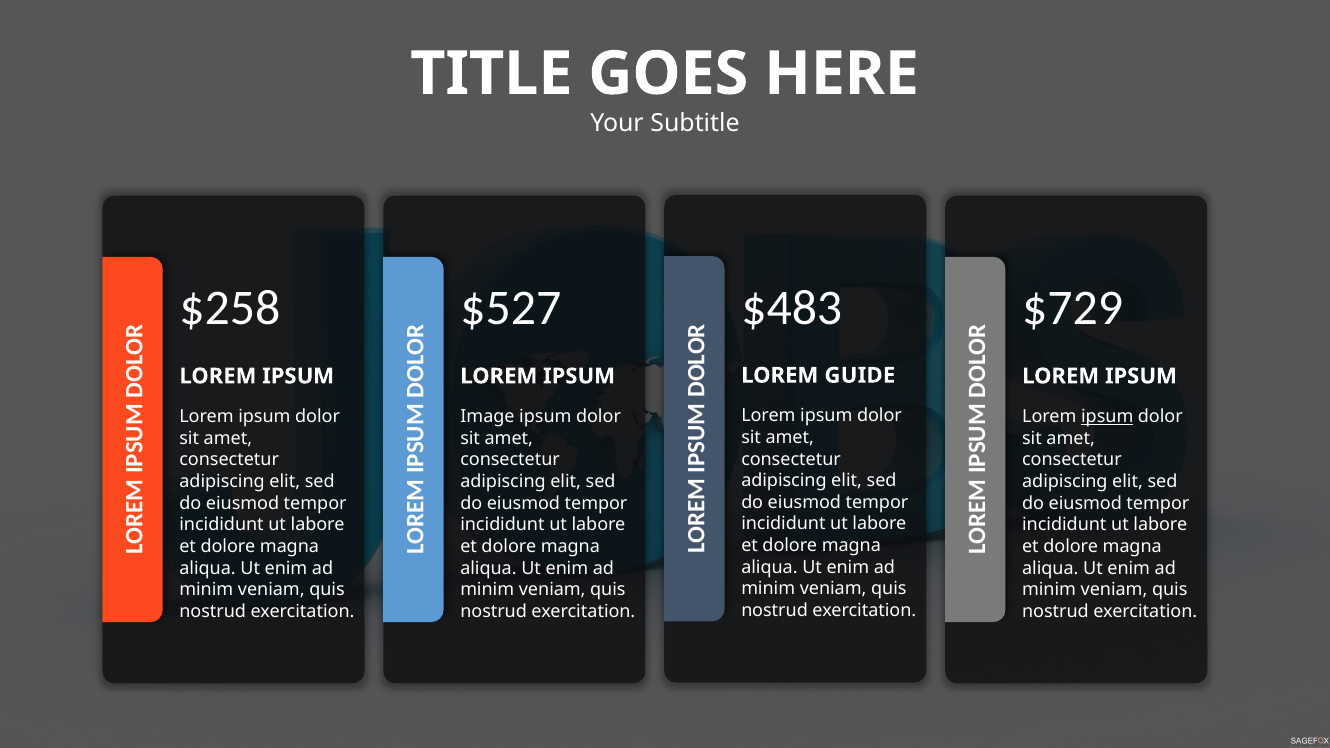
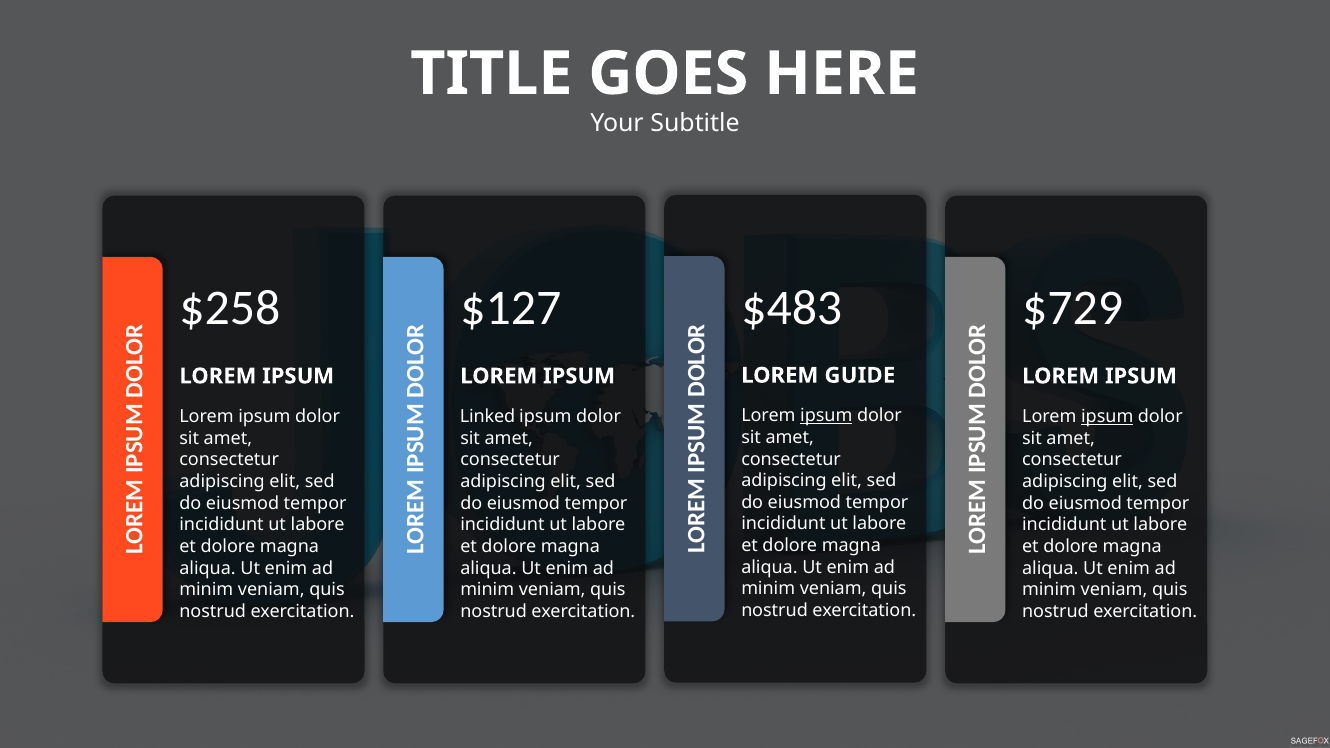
$527: $527 -> $127 (511, 308)
ipsum underline: none -> present (826, 416)
Image: Image -> Linked (488, 417)
